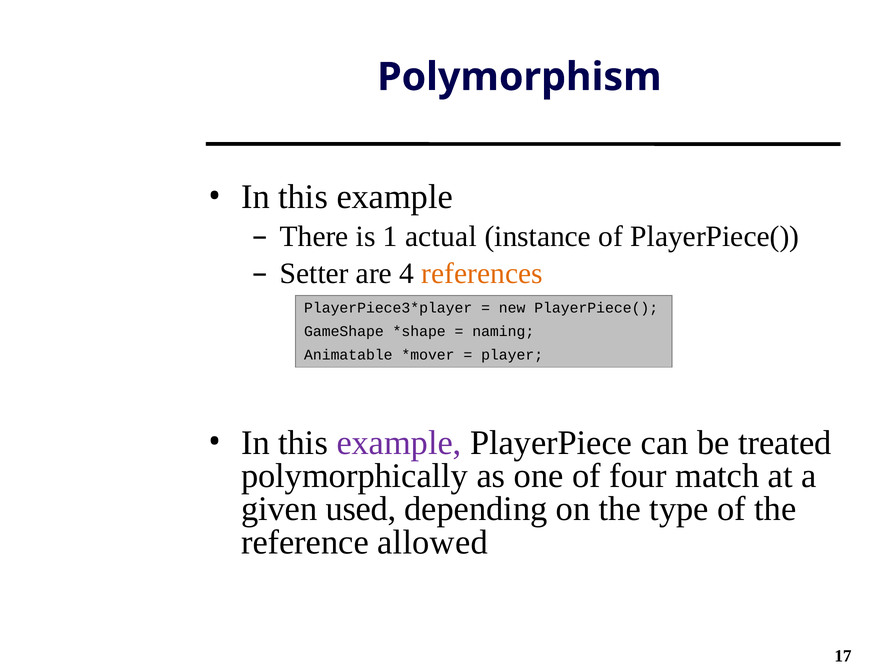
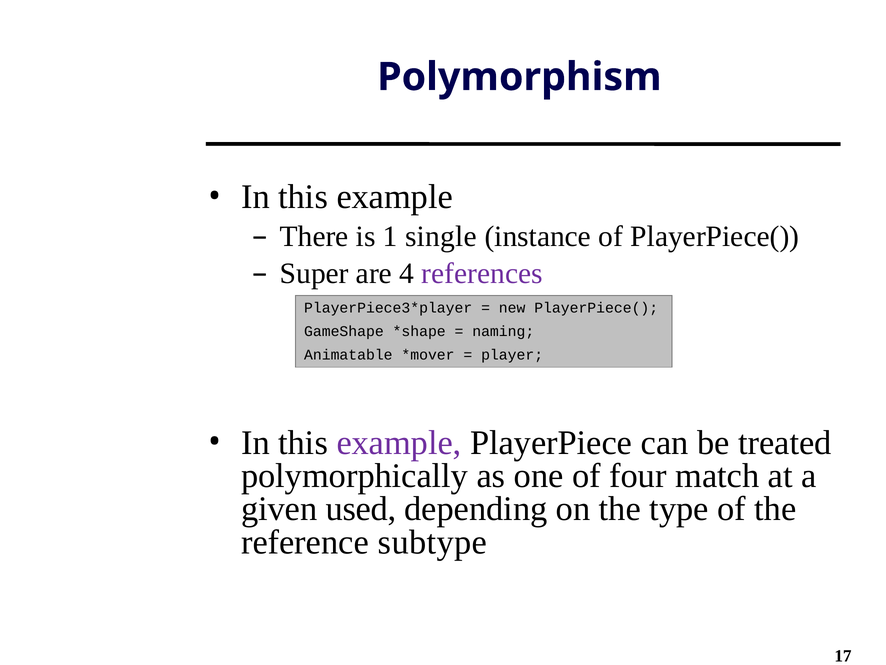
actual: actual -> single (441, 236)
Setter: Setter -> Super (314, 273)
references colour: orange -> purple (482, 273)
allowed: allowed -> subtype (433, 542)
